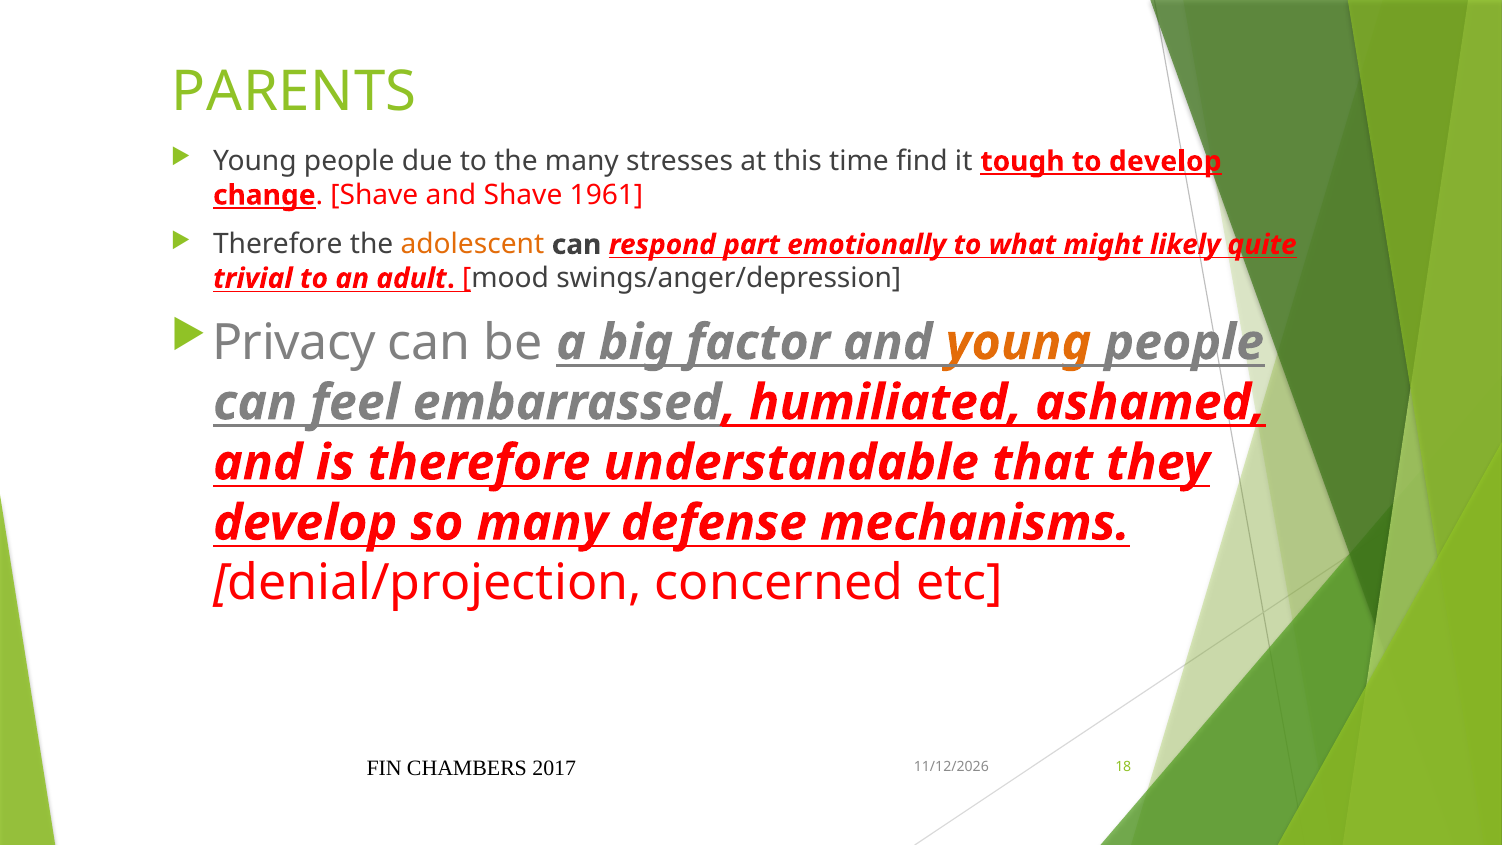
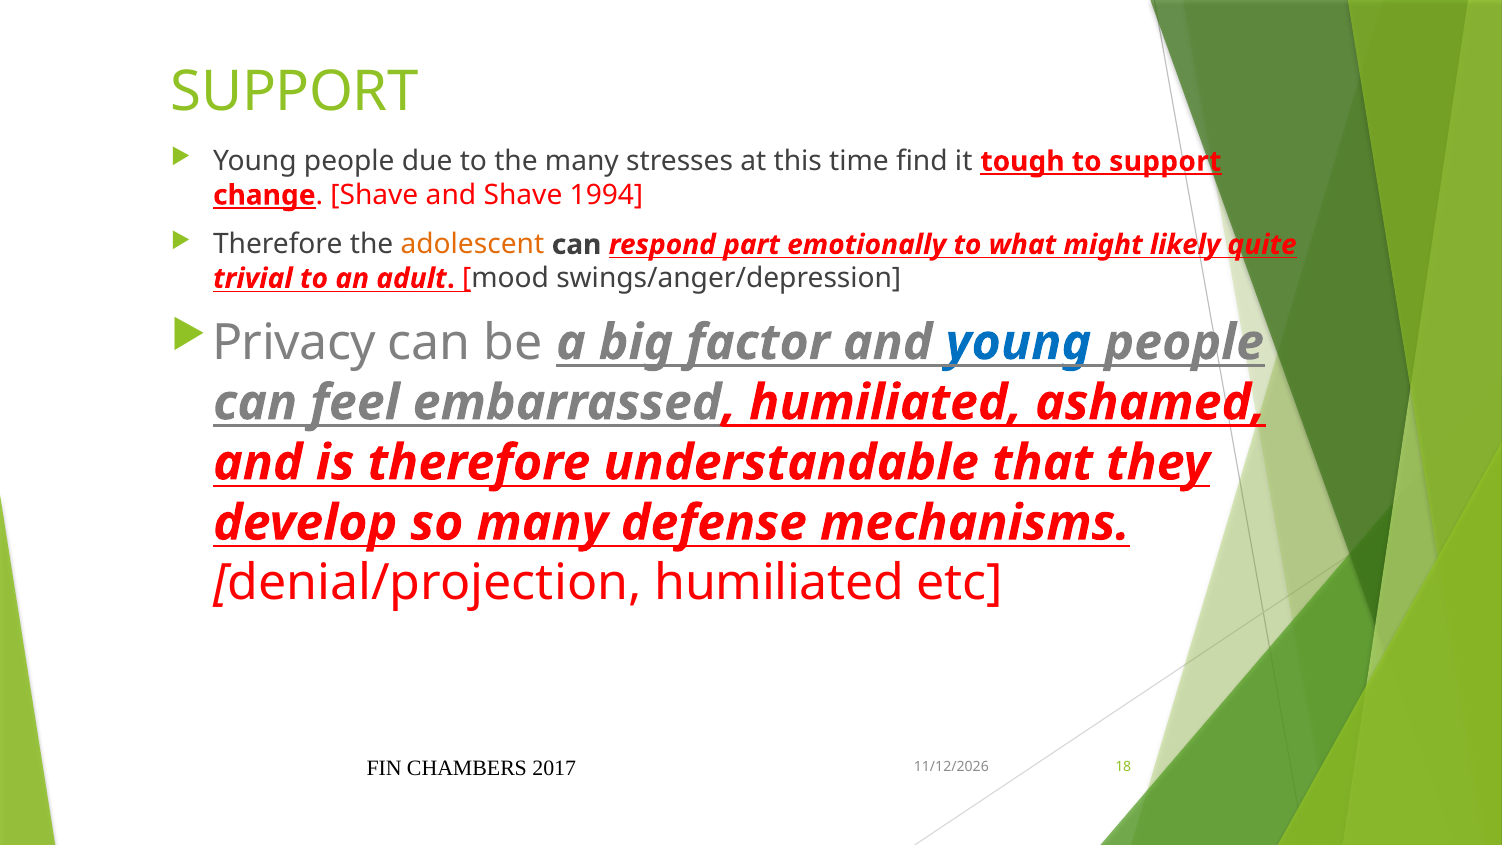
PARENTS: PARENTS -> SUPPORT (295, 92)
to develop: develop -> support (1165, 161)
1961: 1961 -> 1994 (606, 195)
young colour: orange -> blue (1018, 343)
denial/projection concerned: concerned -> humiliated (779, 583)
